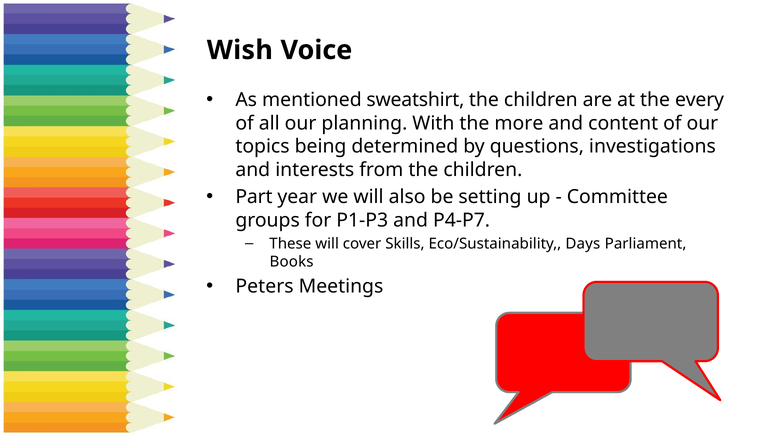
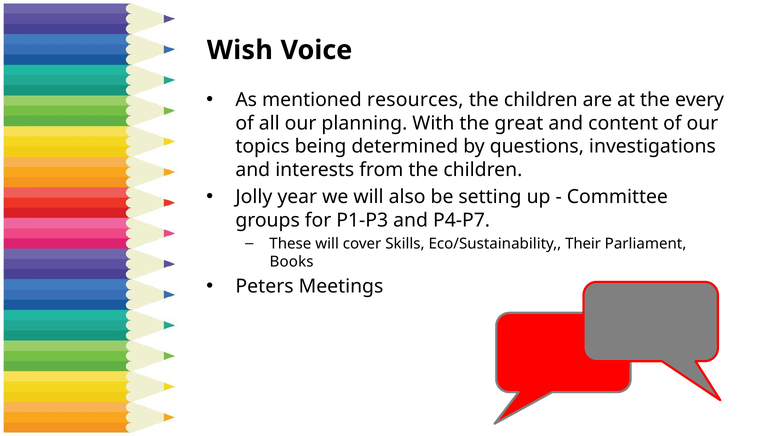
sweatshirt: sweatshirt -> resources (415, 100)
more: more -> great (519, 123)
Part: Part -> Jolly (254, 197)
Days: Days -> Their (583, 244)
